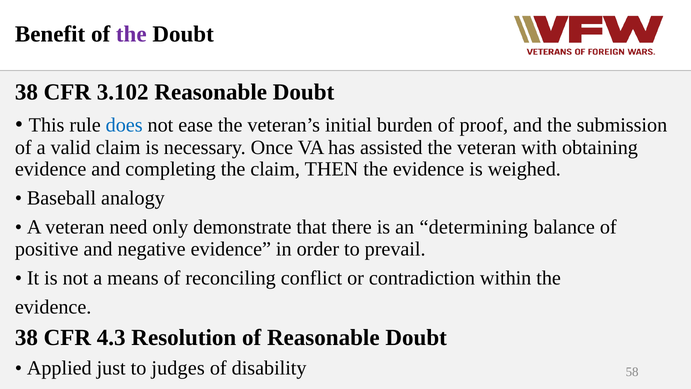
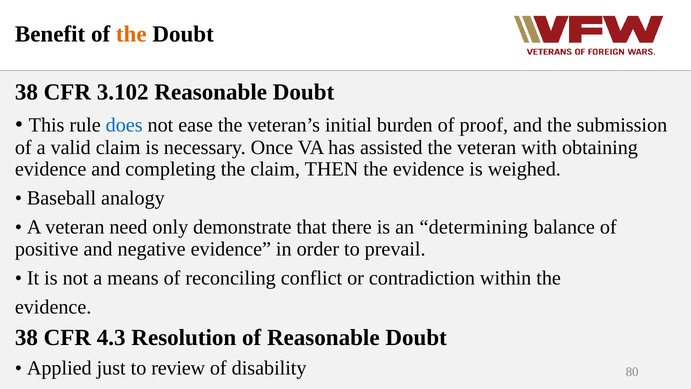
the colour: purple -> orange (131, 34)
judges: judges -> review (178, 368)
58: 58 -> 80 (632, 371)
